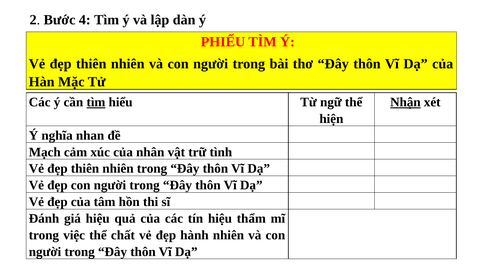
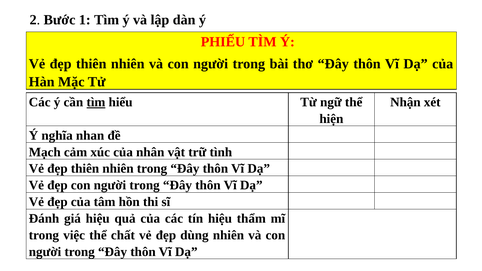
4: 4 -> 1 (85, 20)
Nhận underline: present -> none (405, 102)
hành: hành -> dùng (194, 235)
